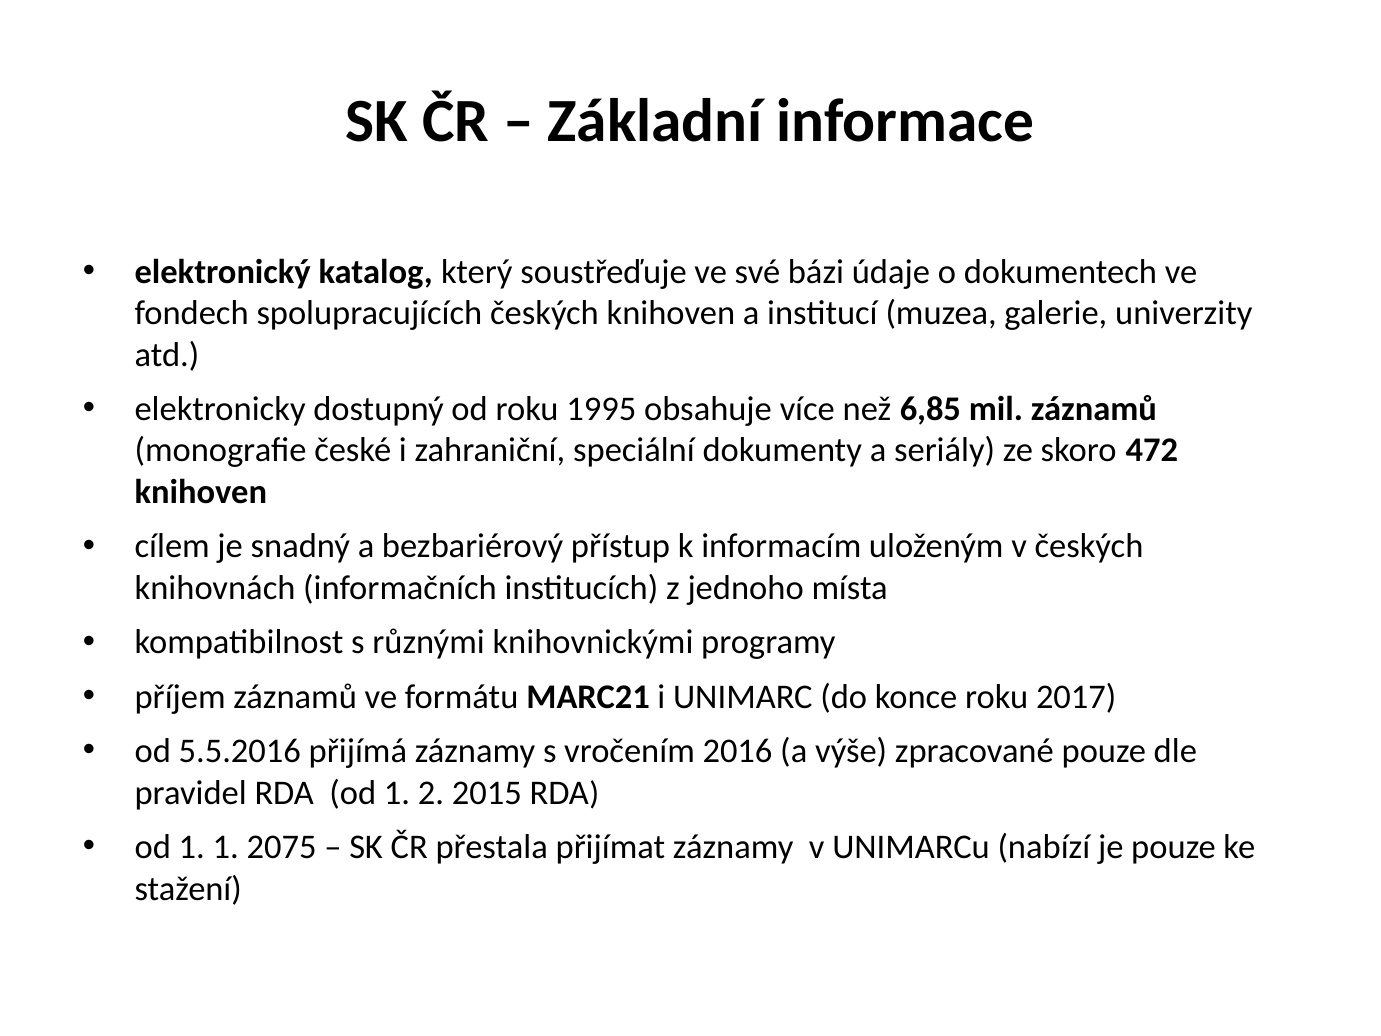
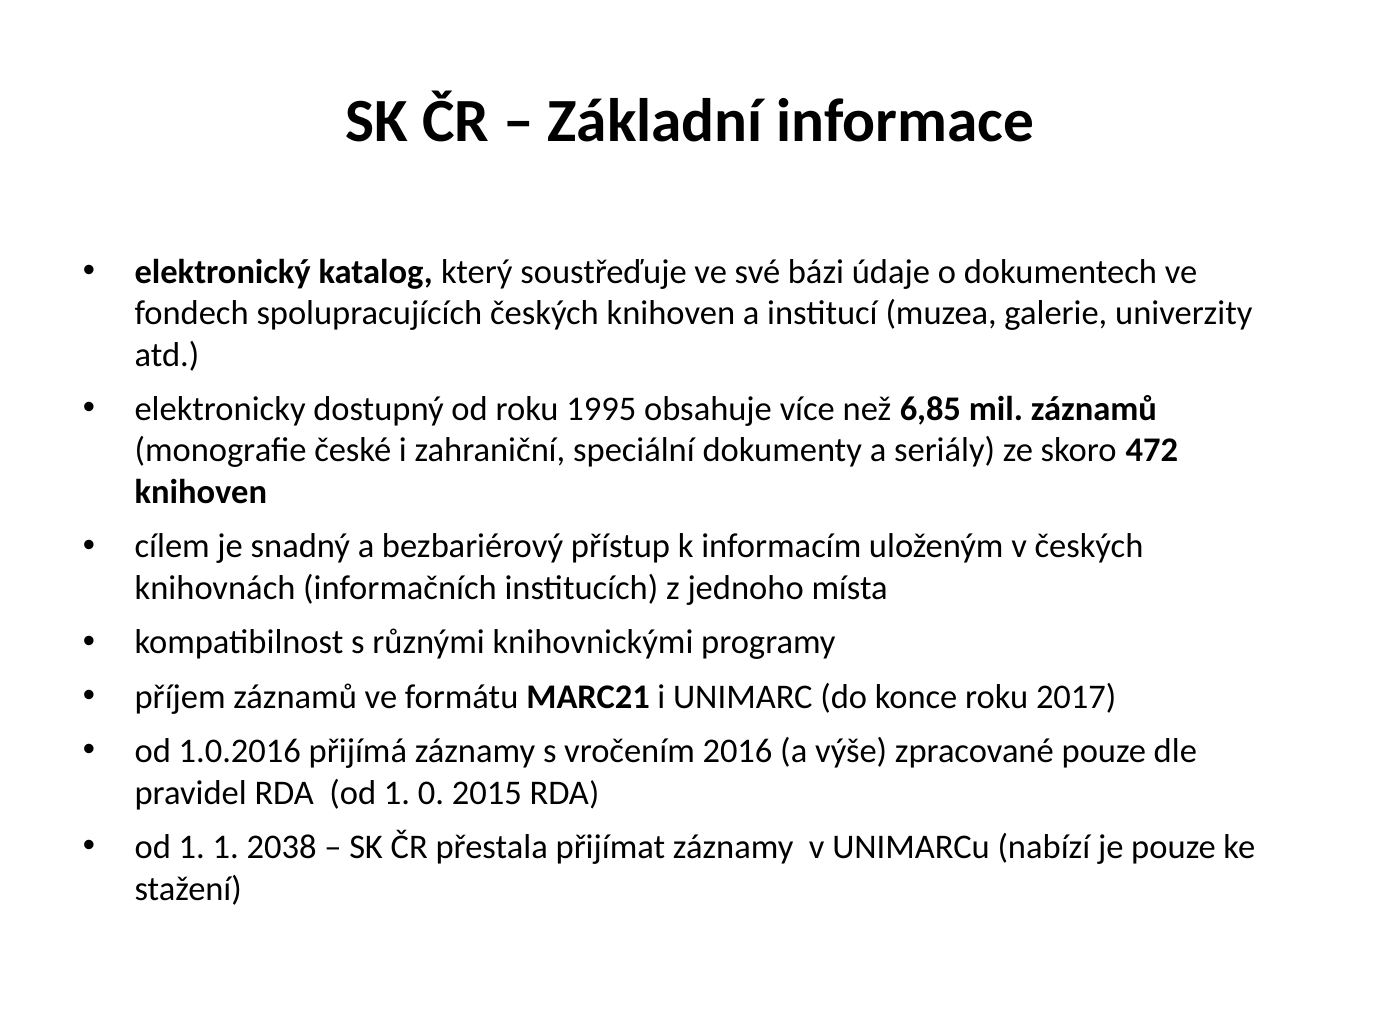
5.5.2016: 5.5.2016 -> 1.0.2016 (240, 751)
2: 2 -> 0 (431, 793)
2075: 2075 -> 2038 (282, 847)
